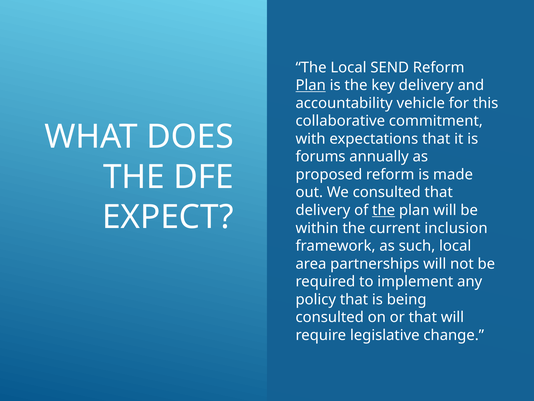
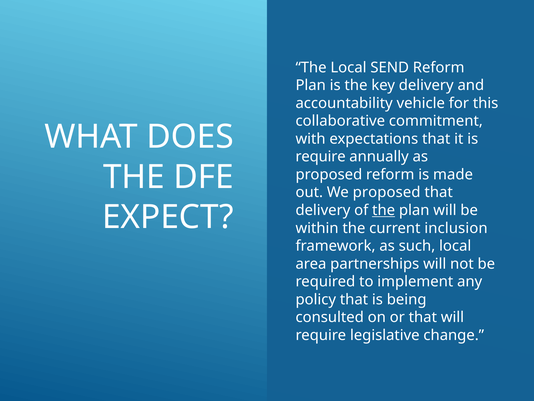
Plan underline: present -> none (311, 85)
forums: forums -> require (321, 157)
We consulted: consulted -> proposed (387, 192)
